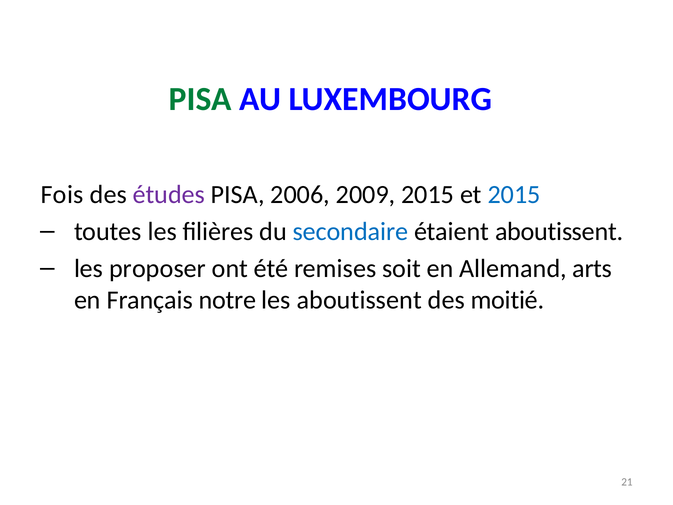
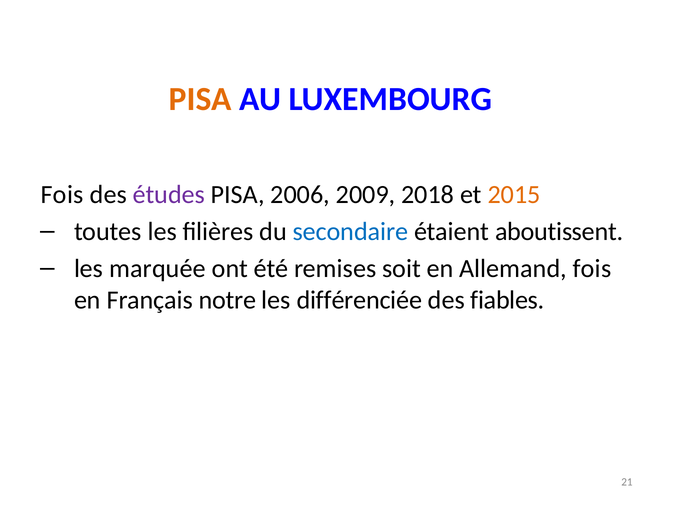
PISA colour: green -> orange (200, 99)
2009 2015: 2015 -> 2018 (428, 195)
2015 colour: blue -> orange (514, 195)
proposer: proposer -> marquée (158, 269)
Allemand arts: arts -> fois (592, 269)
les aboutissent: aboutissent -> différenciée (359, 300)
moitié: moitié -> fiables (507, 300)
